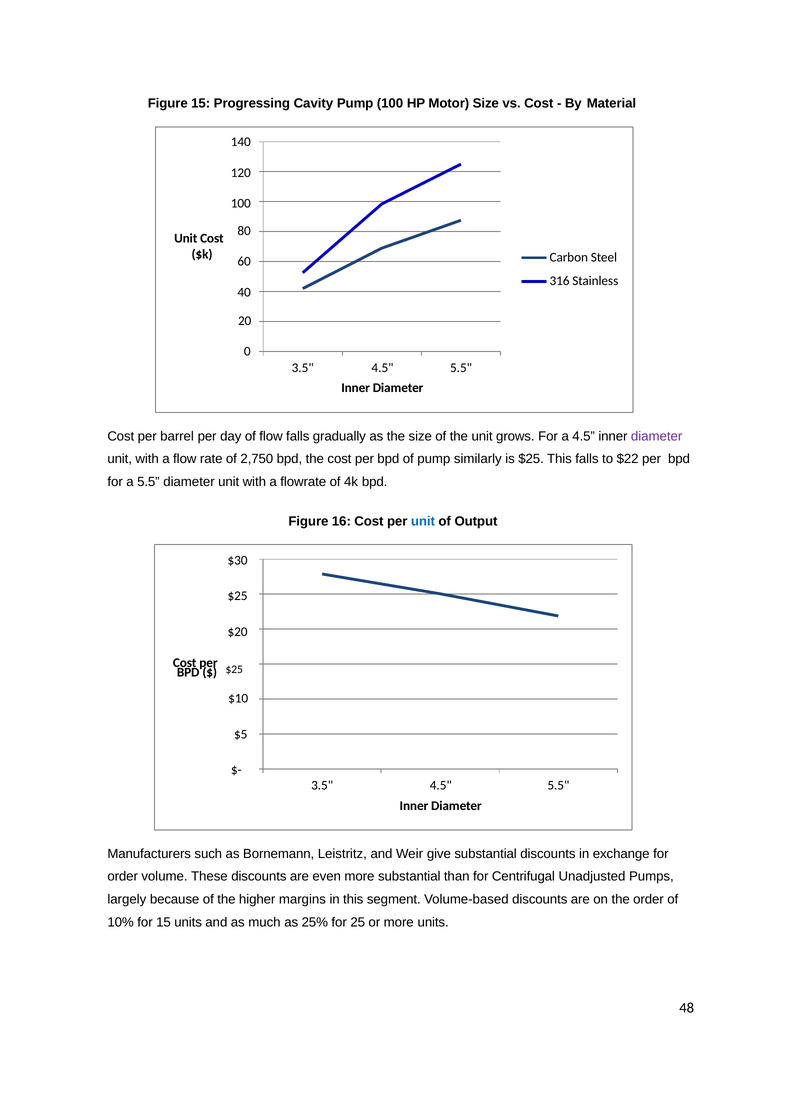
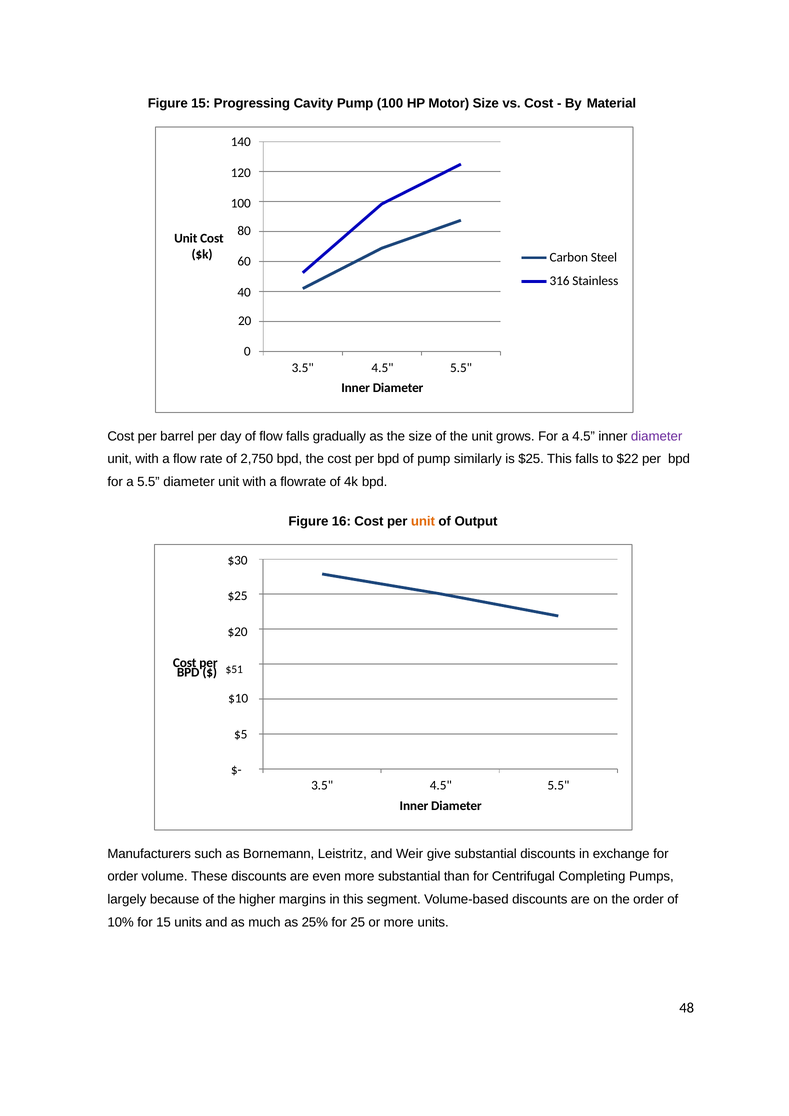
unit colour: blue -> orange (423, 522)
per $25: $25 -> $51 (234, 670)
Unadjusted: Unadjusted -> Completing (592, 877)
